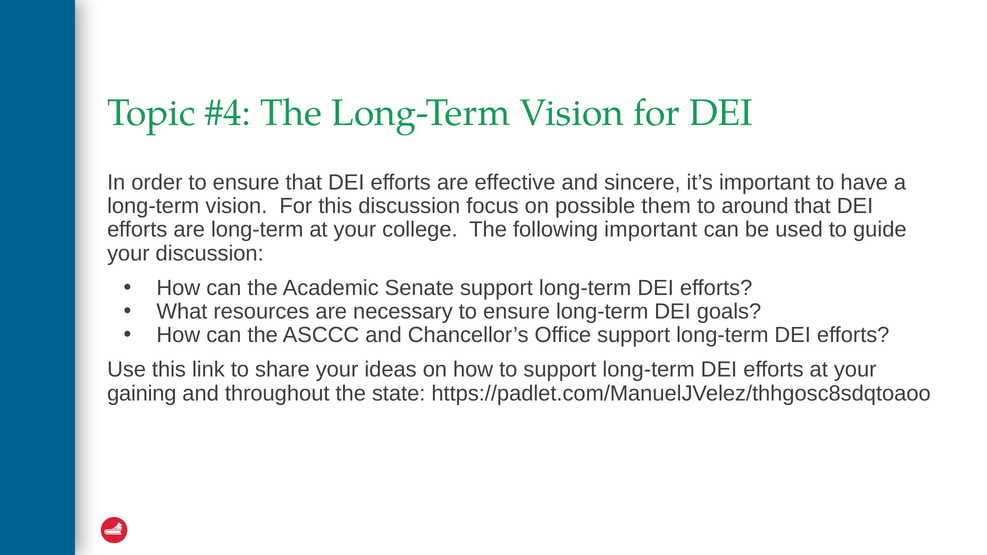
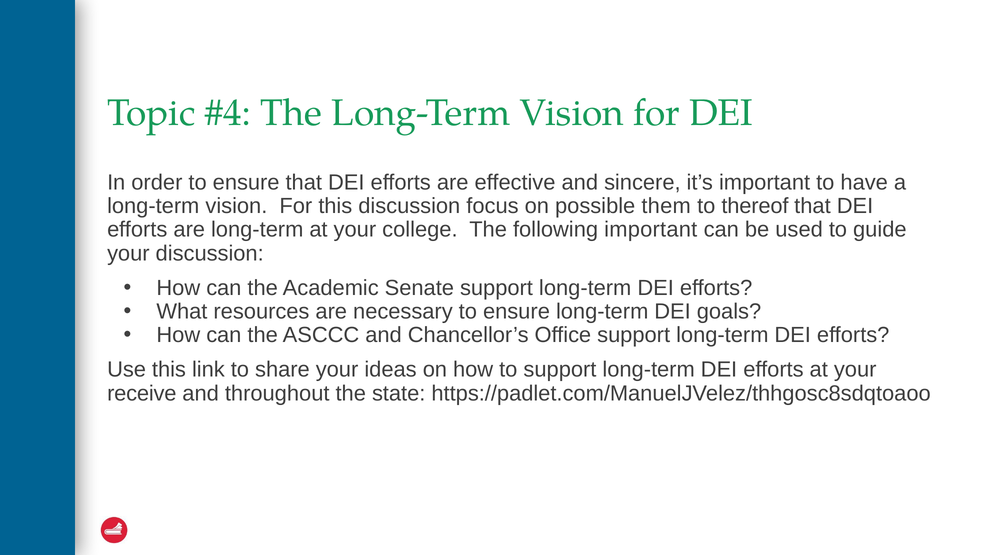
around: around -> thereof (755, 206)
gaining: gaining -> receive (142, 394)
